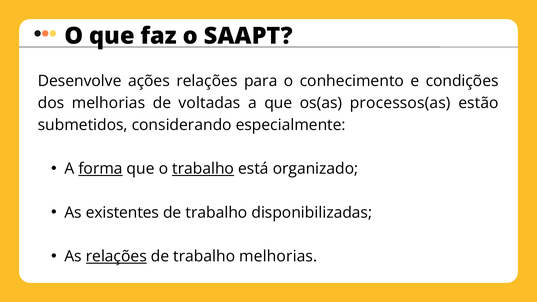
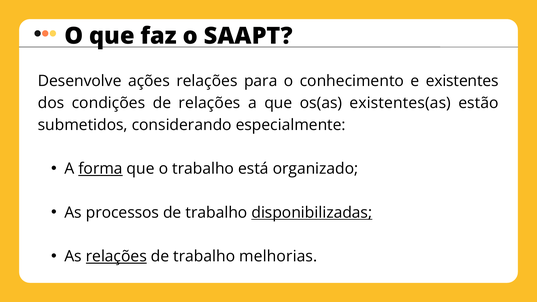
condições: condições -> existentes (462, 81)
dos melhorias: melhorias -> condições (108, 103)
de voltadas: voltadas -> relações (210, 103)
processos(as: processos(as -> existentes(as (400, 103)
trabalho underline: present -> none (203, 169)
existentes: existentes -> processos (122, 213)
disponibilizadas underline: none -> present (312, 213)
